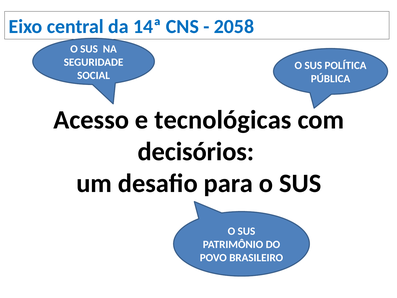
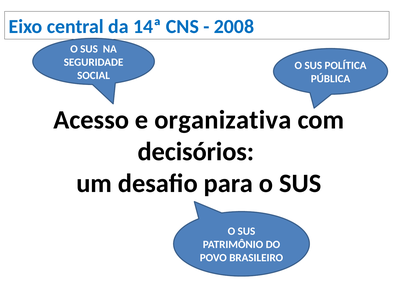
2058: 2058 -> 2008 (234, 27)
tecnológicas: tecnológicas -> organizativa (223, 120)
